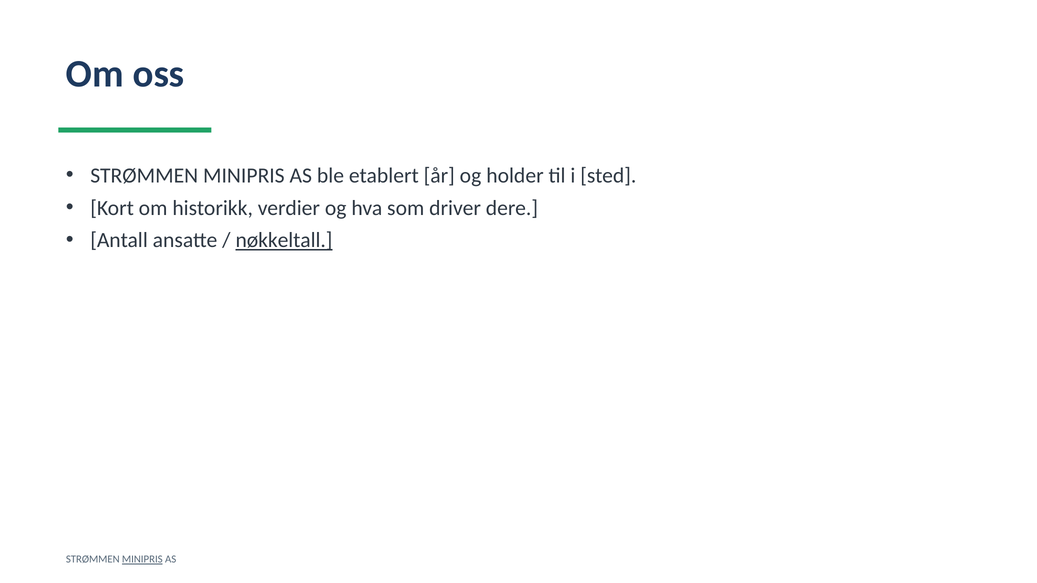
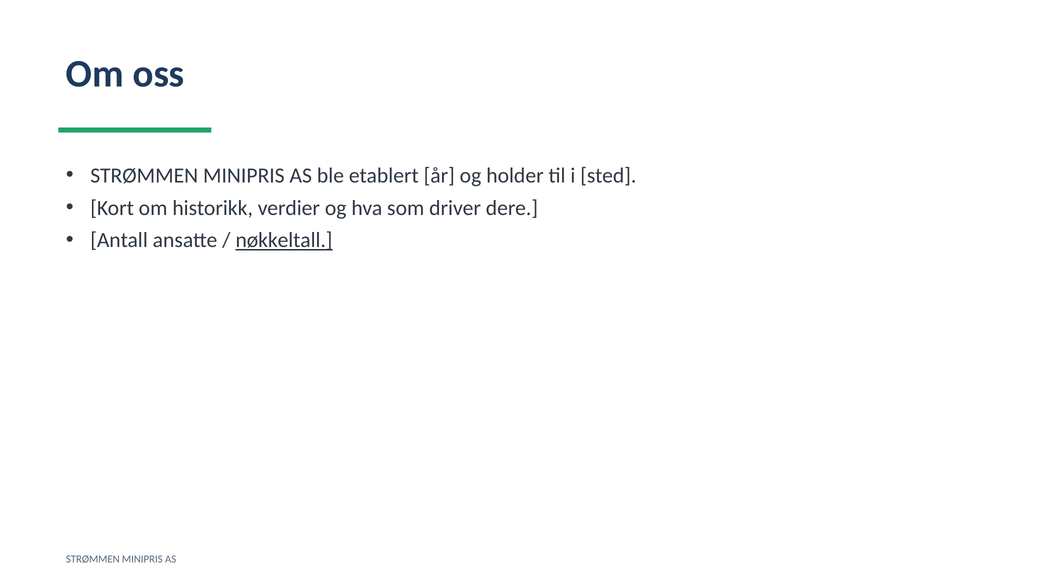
MINIPRIS underline: present -> none (142, 560)
